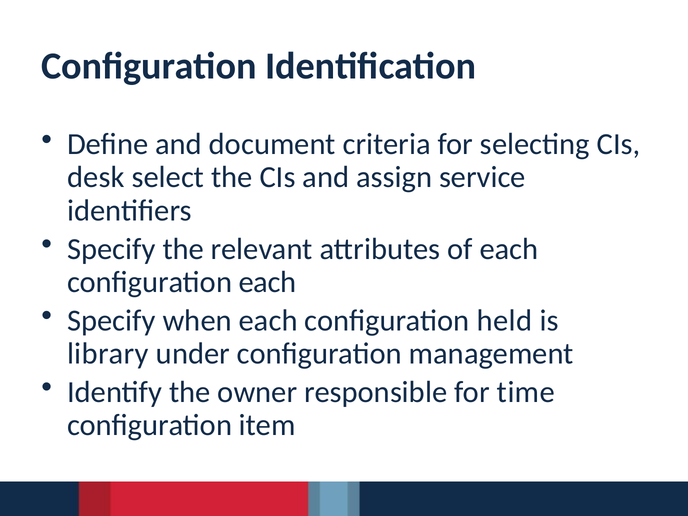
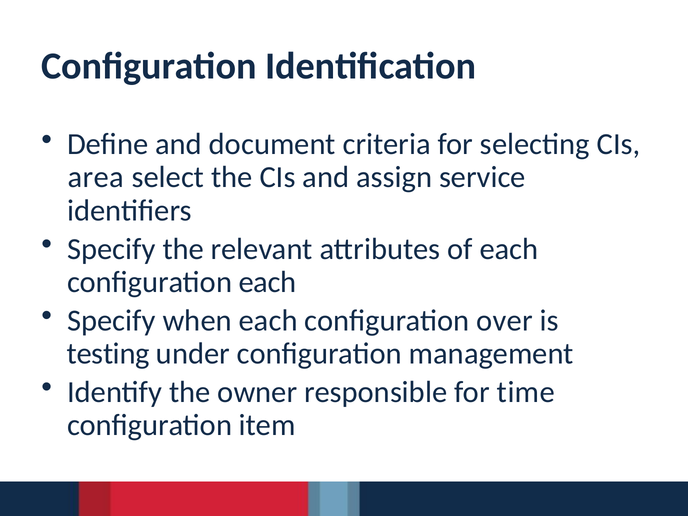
desk: desk -> area (96, 177)
held: held -> over (505, 321)
library: library -> testing (108, 354)
